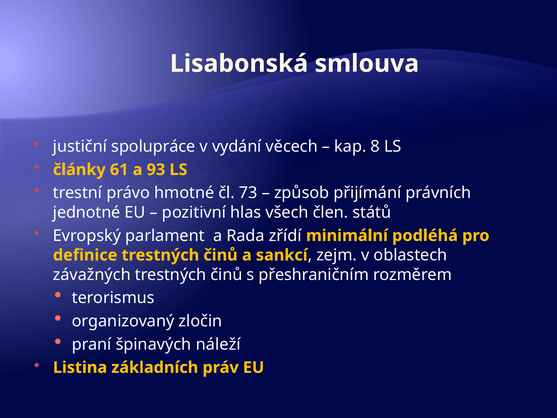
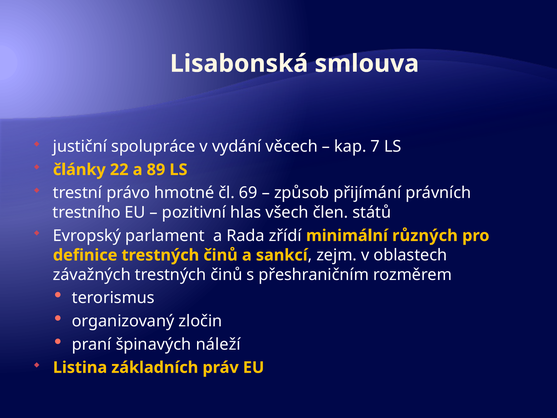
8: 8 -> 7 (375, 146)
61: 61 -> 22 (119, 170)
93: 93 -> 89 (156, 170)
73: 73 -> 69 (248, 193)
jednotné: jednotné -> trestního (87, 212)
podléhá: podléhá -> různých (425, 236)
